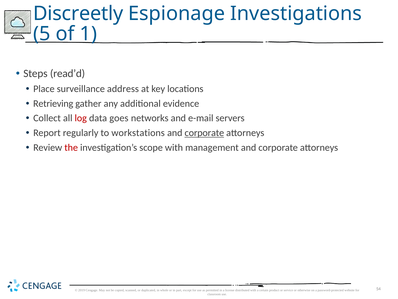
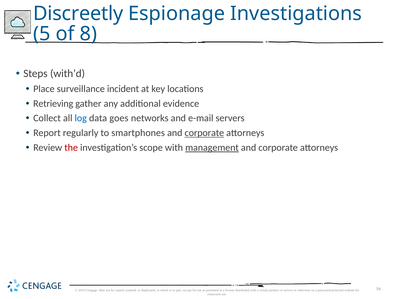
1: 1 -> 8 (88, 34)
read’d: read’d -> with’d (67, 73)
address: address -> incident (123, 89)
log colour: red -> blue (81, 118)
workstations: workstations -> smartphones (138, 133)
management underline: none -> present (212, 147)
